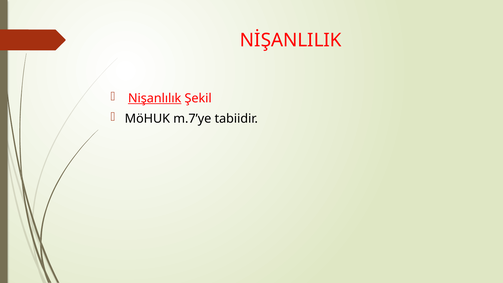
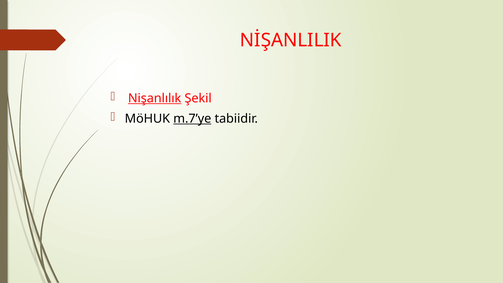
m.7’ye underline: none -> present (192, 119)
